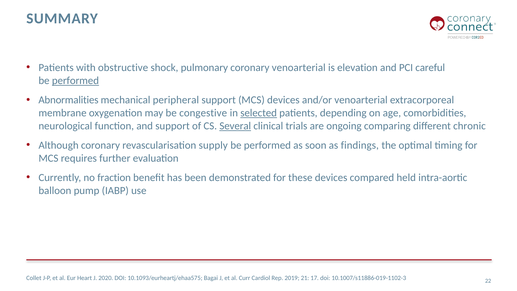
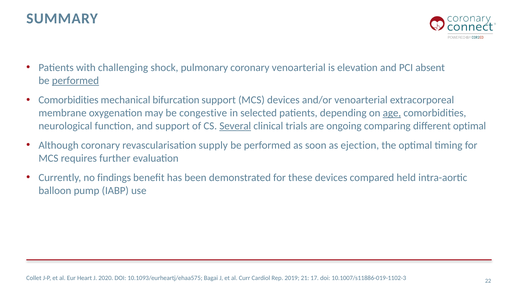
obstructive: obstructive -> challenging (123, 68)
careful: careful -> absent (430, 68)
Abnormalities: Abnormalities -> Comorbidities (68, 100)
peripheral: peripheral -> bifurcation (176, 100)
selected underline: present -> none (259, 113)
age underline: none -> present (392, 113)
different chronic: chronic -> optimal (470, 126)
findings: findings -> ejection (360, 145)
fraction: fraction -> findings (114, 178)
